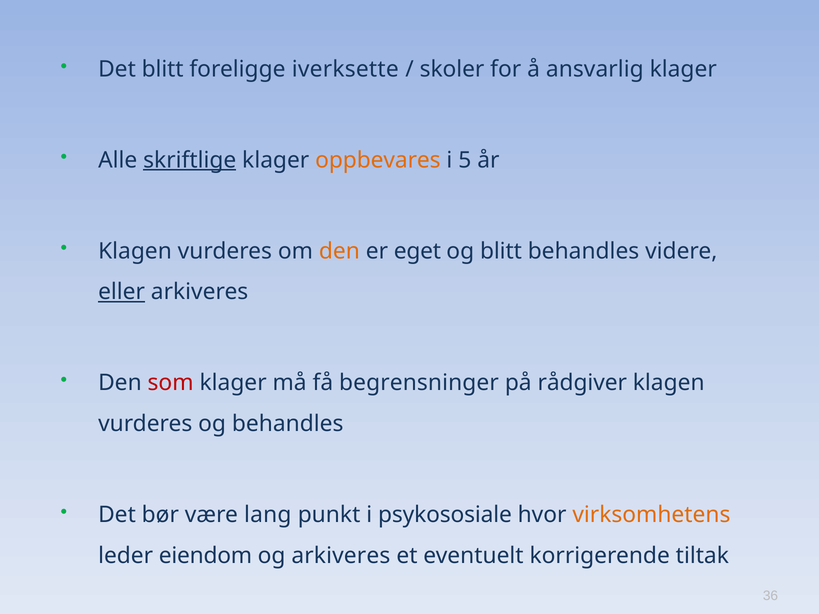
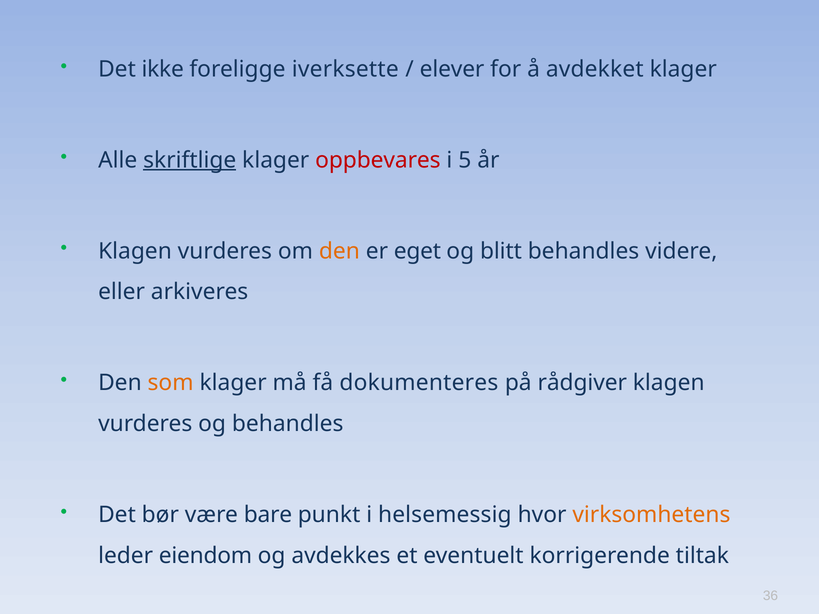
Det blitt: blitt -> ikke (163, 69)
skoler: skoler -> elever (452, 69)
ansvarlig: ansvarlig -> avdekket (595, 69)
oppbevares colour: orange -> red (378, 160)
eller underline: present -> none (122, 292)
som colour: red -> orange (171, 383)
begrensninger: begrensninger -> dokumenteres (419, 383)
lang: lang -> bare (268, 515)
psykososiale: psykososiale -> helsemessig (445, 515)
og arkiveres: arkiveres -> avdekkes (341, 556)
